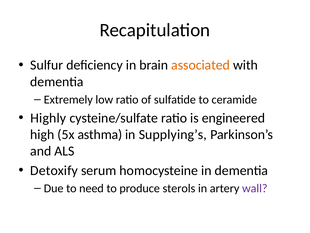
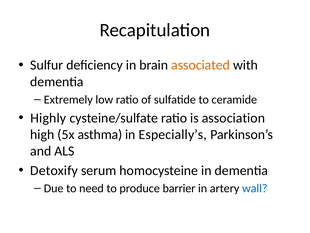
engineered: engineered -> association (233, 118)
Supplying’s: Supplying’s -> Especially’s (173, 134)
sterols: sterols -> barrier (179, 188)
wall colour: purple -> blue (255, 188)
